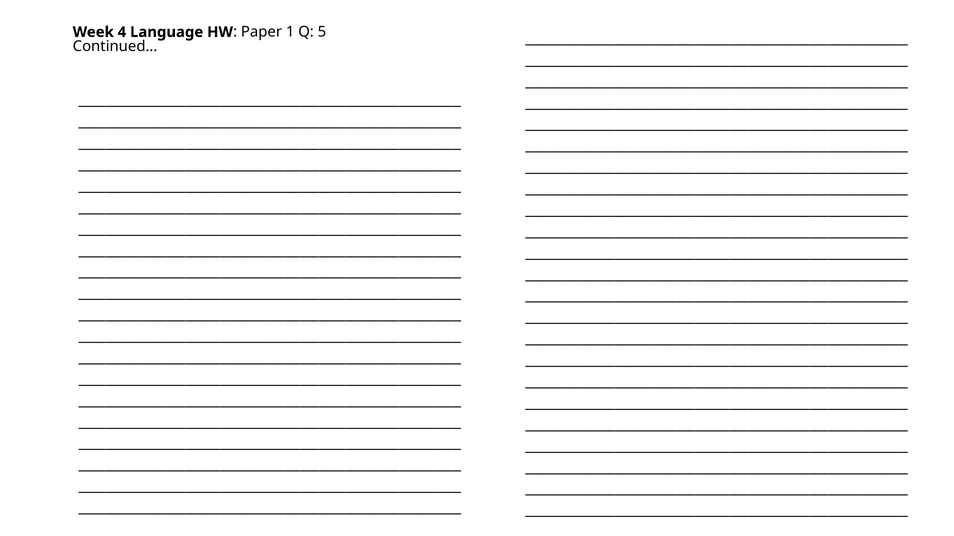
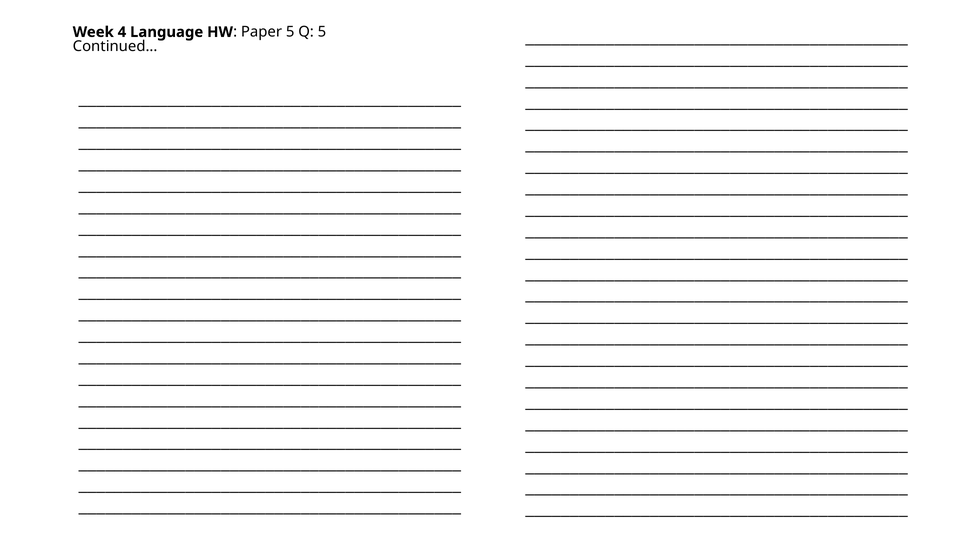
Paper 1: 1 -> 5 (290, 32)
